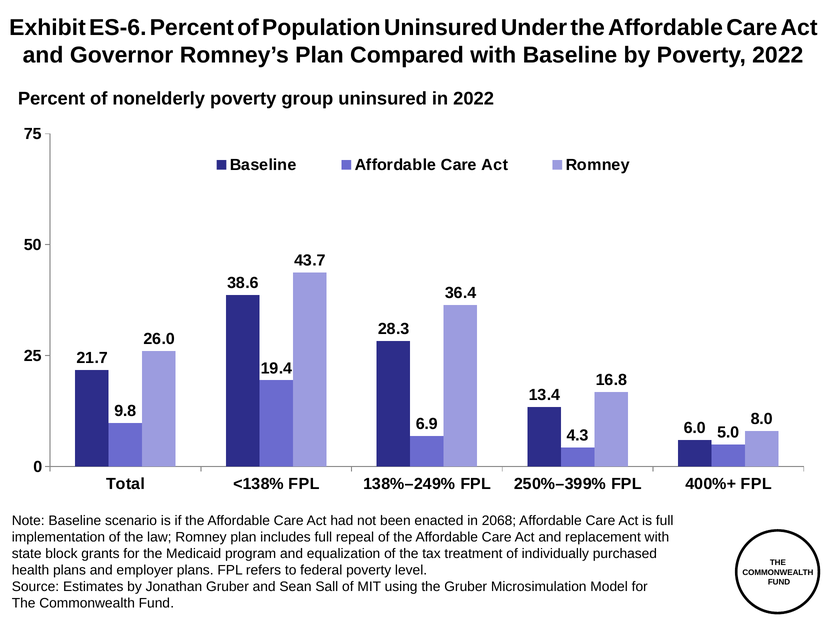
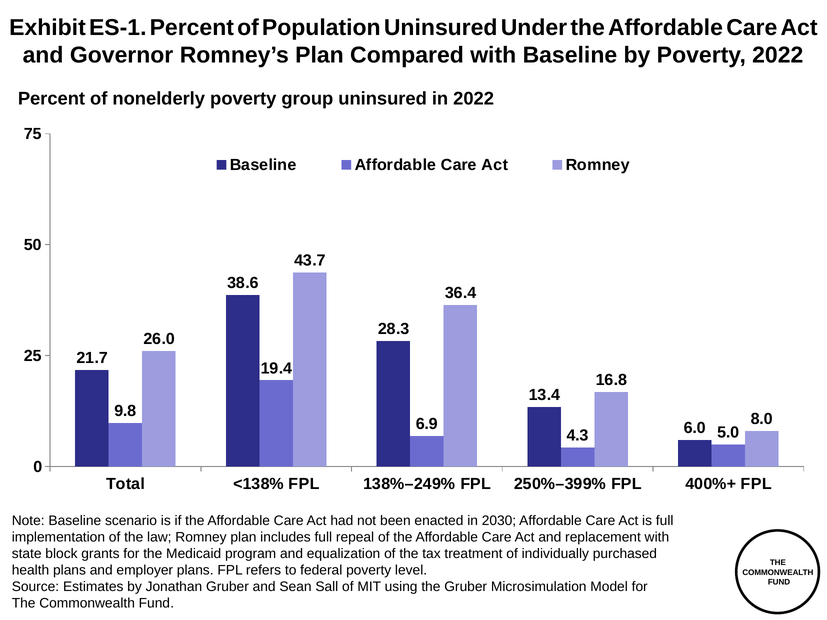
ES-6: ES-6 -> ES-1 (118, 28)
2068: 2068 -> 2030 (499, 521)
